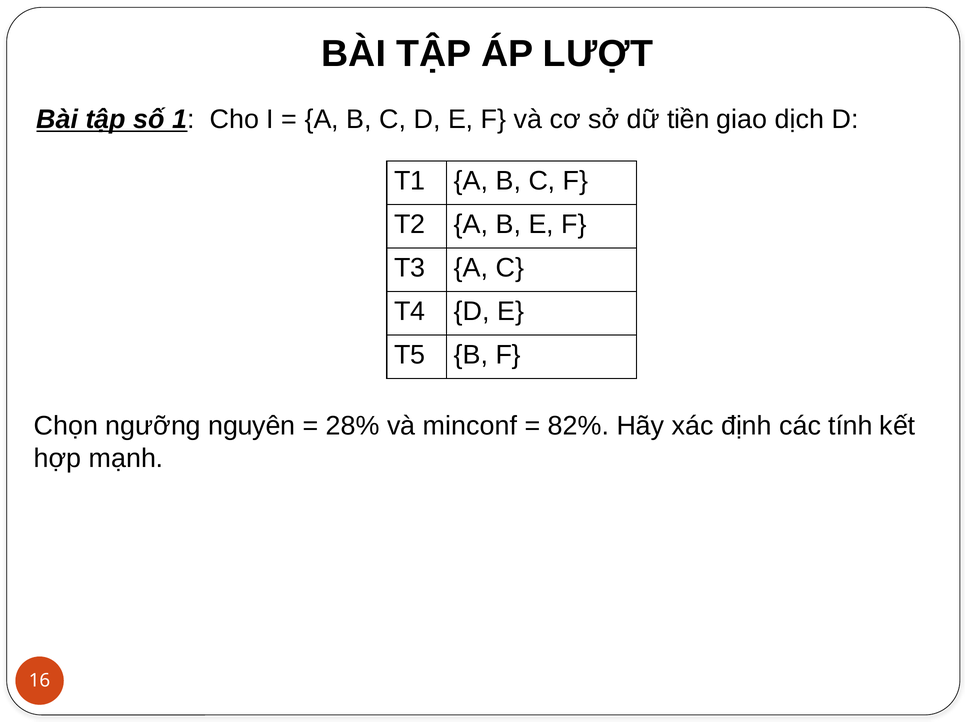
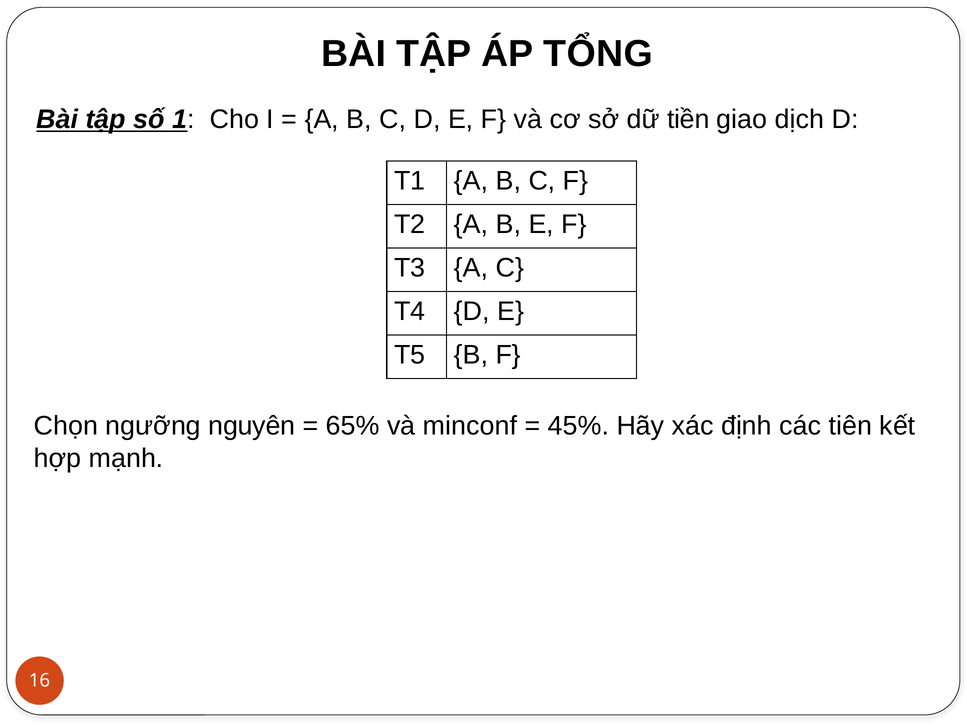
LƯỢT: LƯỢT -> TỔNG (598, 54)
28%: 28% -> 65% (353, 426)
82%: 82% -> 45% (578, 426)
tính: tính -> tiên (850, 426)
